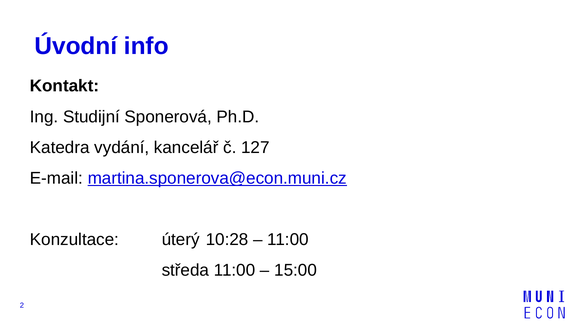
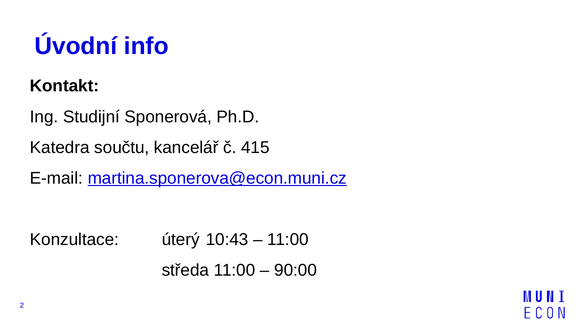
vydání: vydání -> součtu (122, 148)
127: 127 -> 415 (255, 148)
10:28: 10:28 -> 10:43 (227, 240)
15:00: 15:00 -> 90:00 (296, 271)
